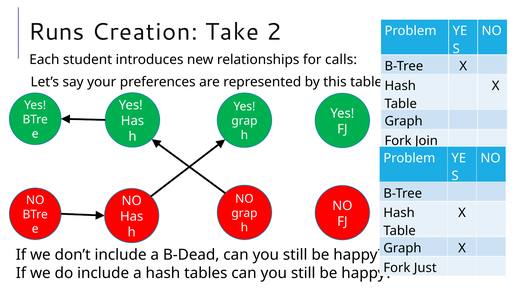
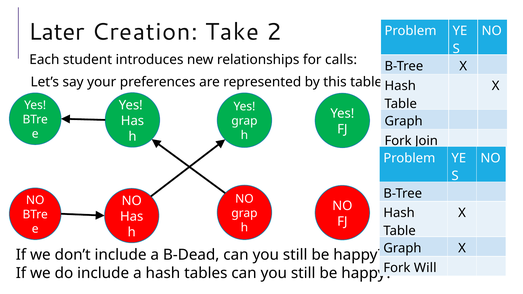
Runs: Runs -> Later (57, 32)
Just: Just -> Will (425, 268)
